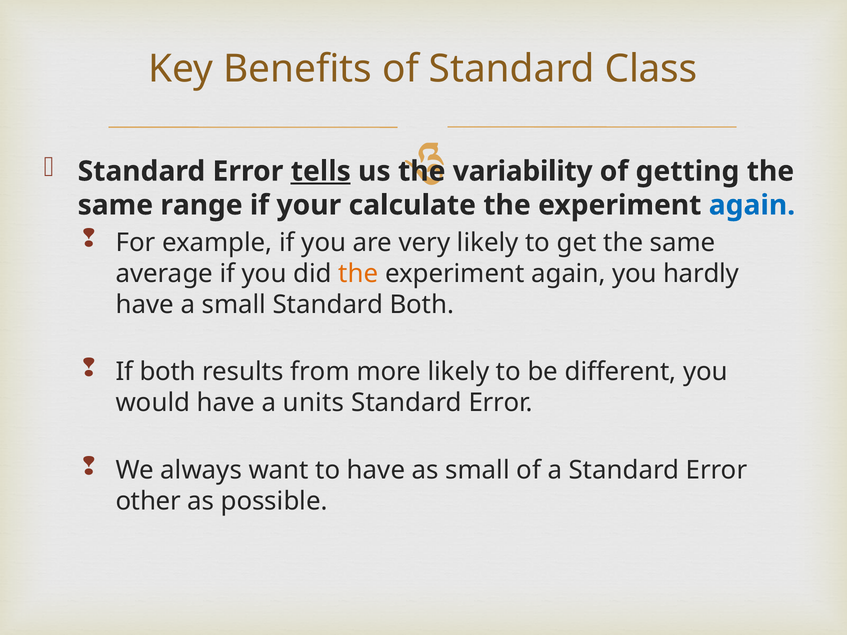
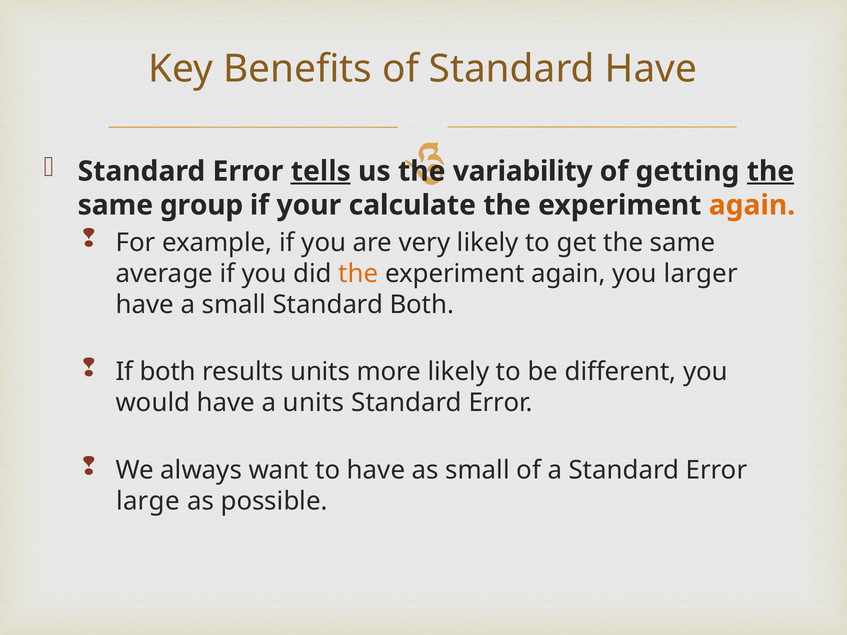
Standard Class: Class -> Have (651, 69)
the underline: none -> present (770, 171)
range: range -> group (202, 205)
again colour: blue -> orange (752, 205)
hardly: hardly -> larger (701, 274)
results from: from -> units (320, 372)
other: other -> large (148, 501)
